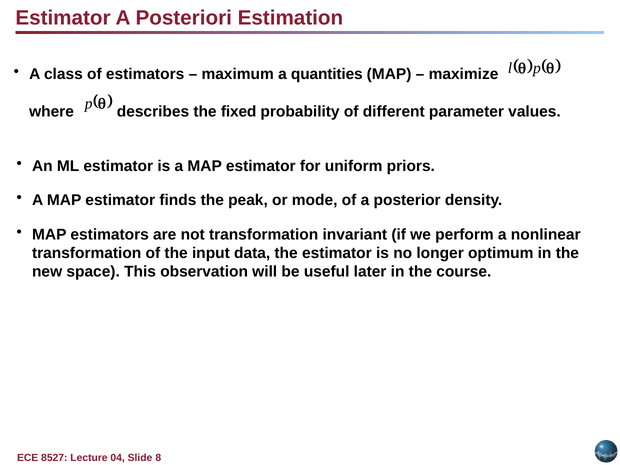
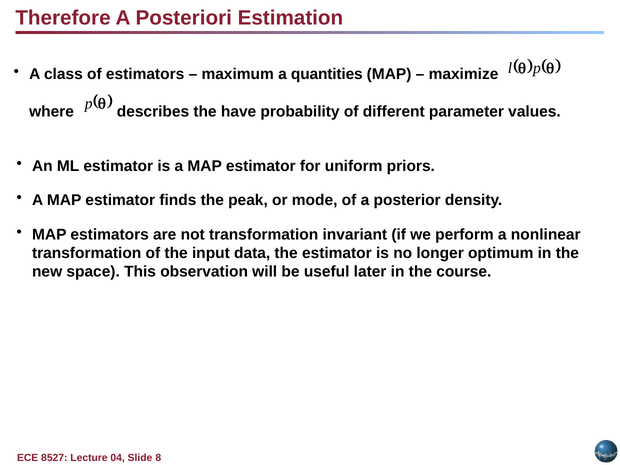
Estimator: Estimator -> Therefore (63, 18)
fixed: fixed -> have (239, 111)
